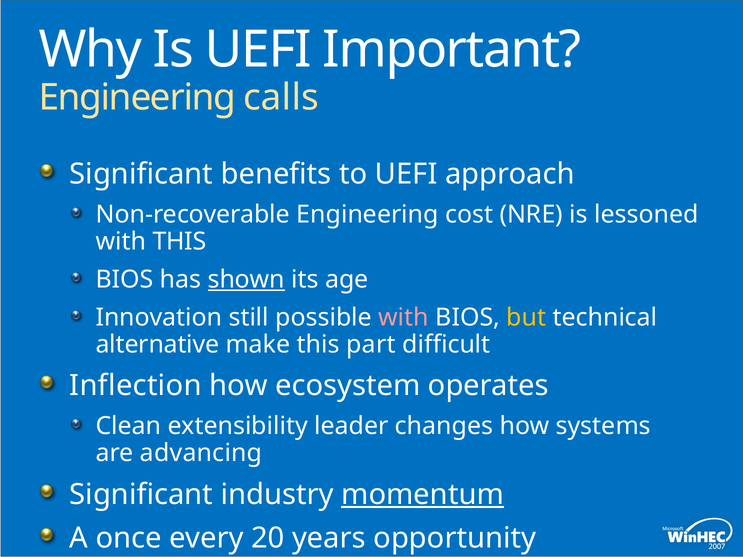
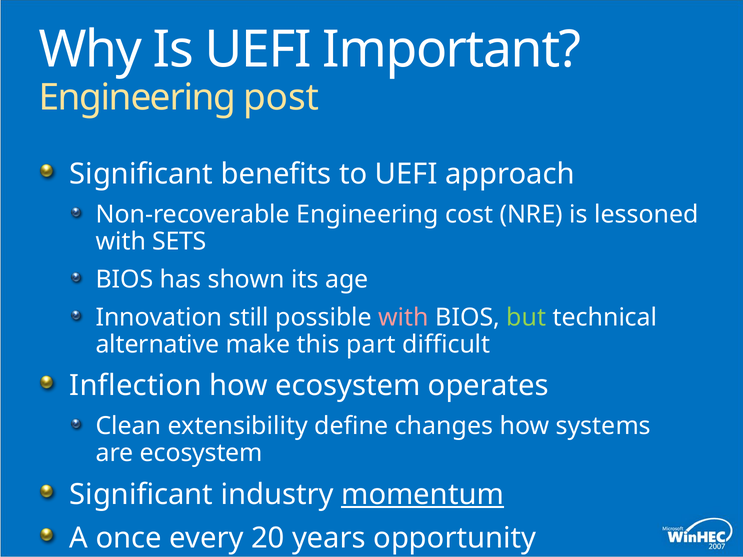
calls: calls -> post (281, 98)
with THIS: THIS -> SETS (179, 242)
shown underline: present -> none (246, 280)
but colour: yellow -> light green (526, 318)
leader: leader -> define (351, 426)
are advancing: advancing -> ecosystem (201, 453)
